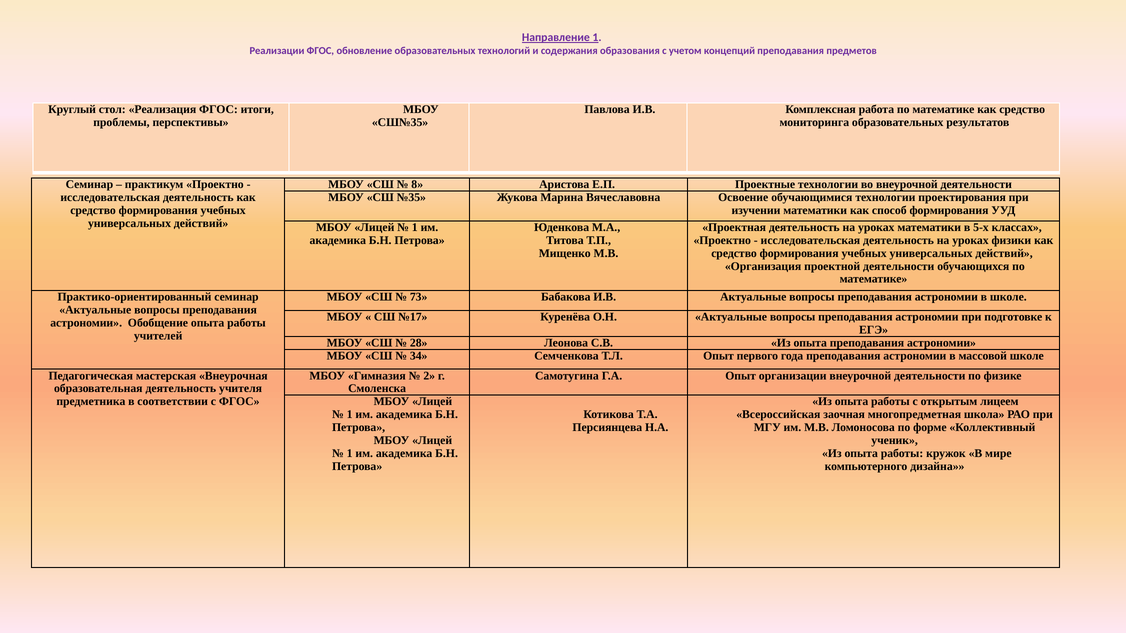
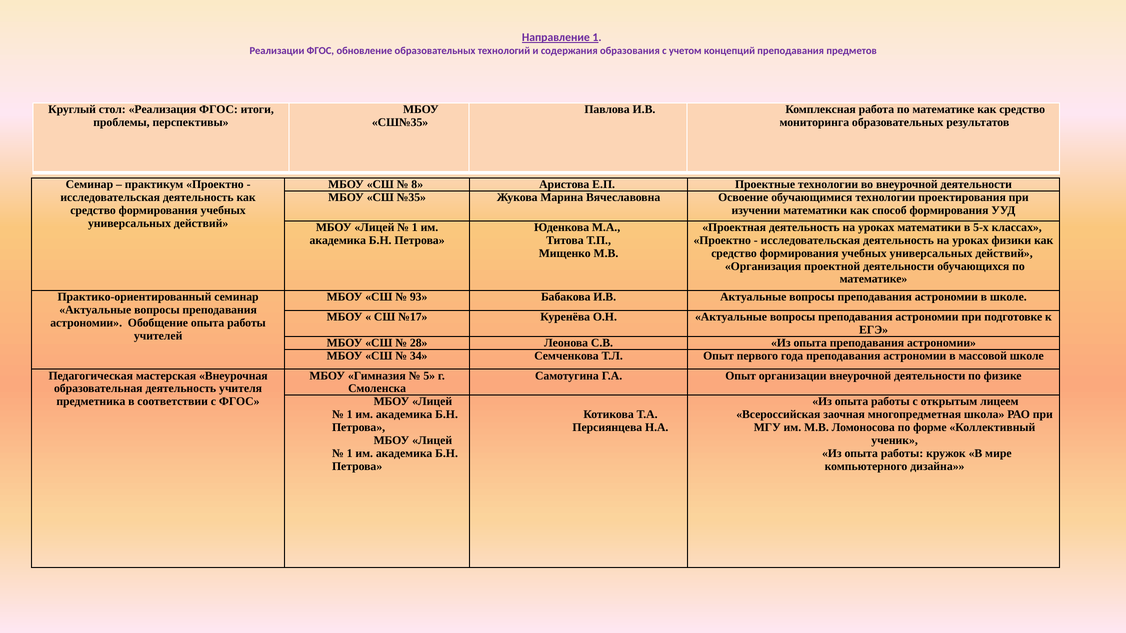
73: 73 -> 93 (419, 297)
2: 2 -> 5 (429, 376)
